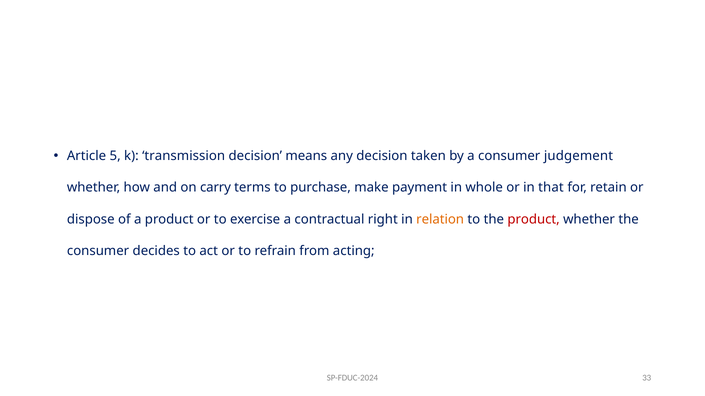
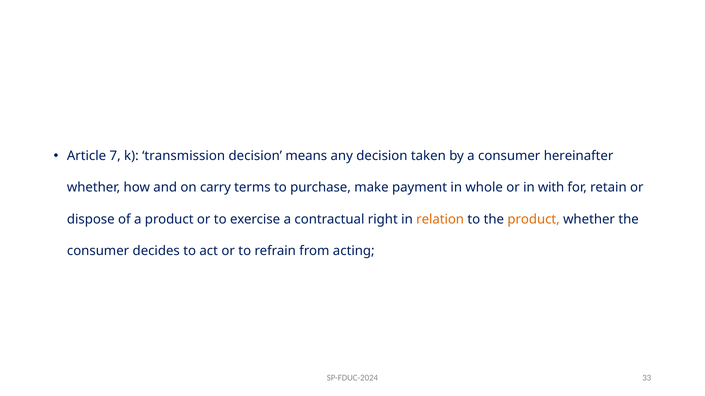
5: 5 -> 7 (115, 156)
judgement: judgement -> hereinafter (579, 156)
that: that -> with (551, 188)
product colour: red -> orange (534, 220)
